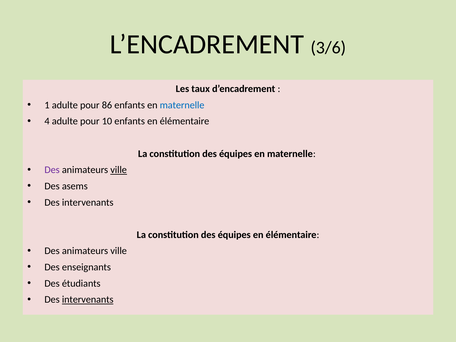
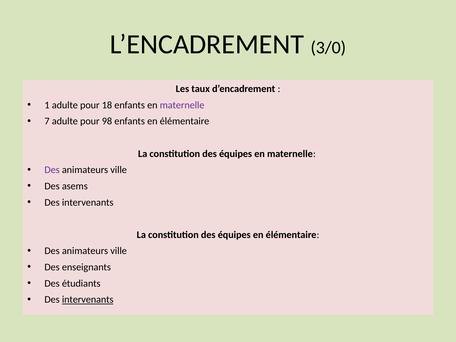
3/6: 3/6 -> 3/0 (328, 47)
86: 86 -> 18 (107, 105)
maternelle colour: blue -> purple (182, 105)
4: 4 -> 7 (47, 121)
10: 10 -> 98 (107, 121)
ville underline: present -> none (119, 170)
